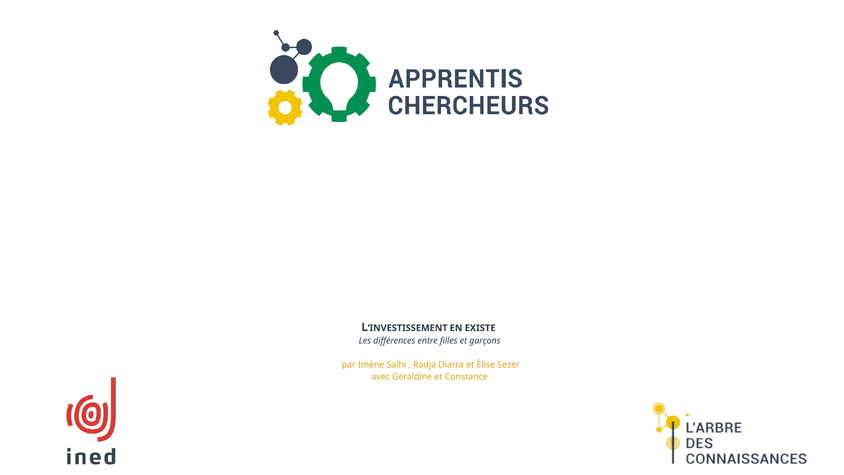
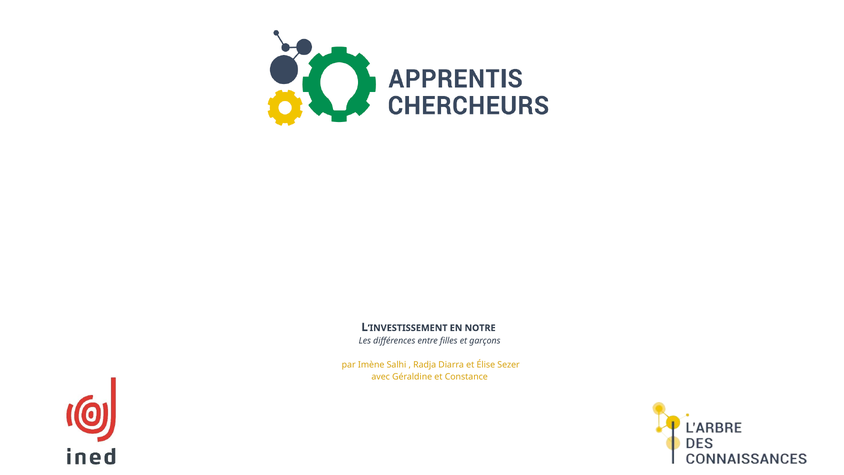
EXISTE: EXISTE -> NOTRE (480, 328)
